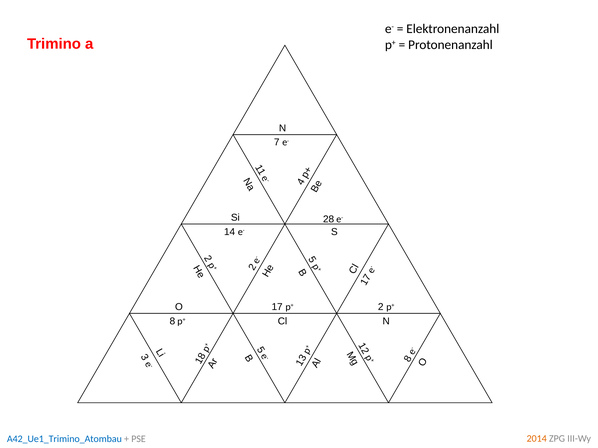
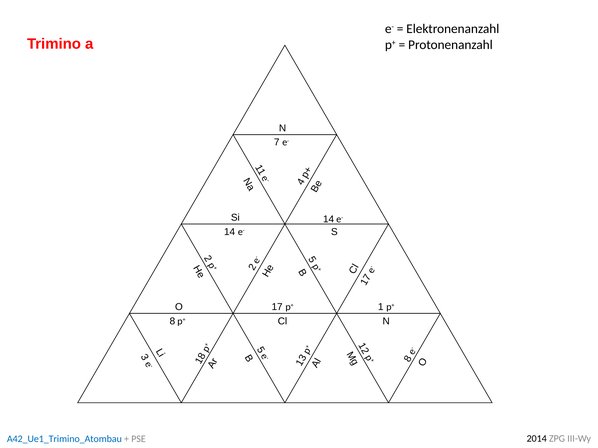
Si 28: 28 -> 14 (329, 220)
p+ 2: 2 -> 1 (381, 307)
2014 colour: orange -> black (537, 439)
